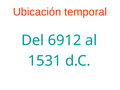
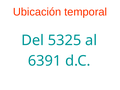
6912: 6912 -> 5325 (65, 40)
1531: 1531 -> 6391 (45, 61)
